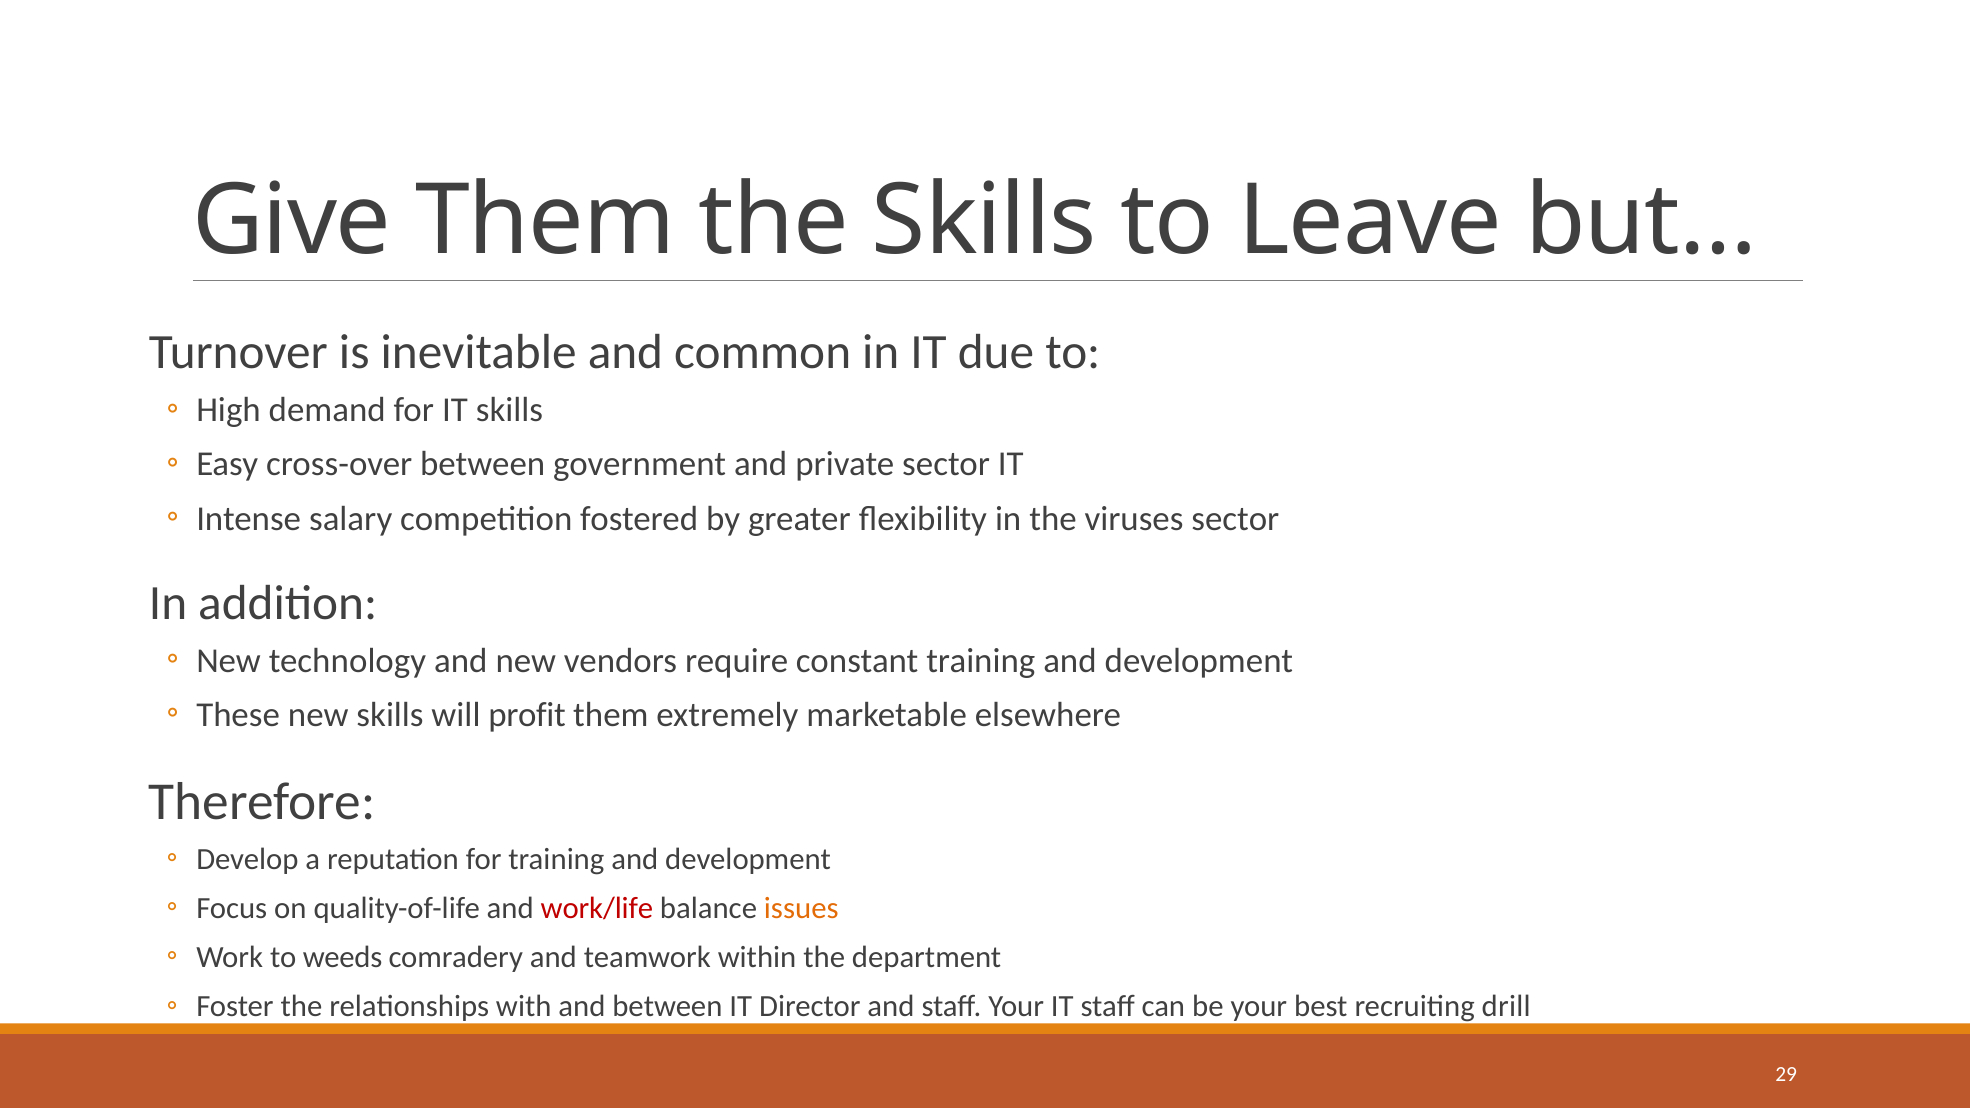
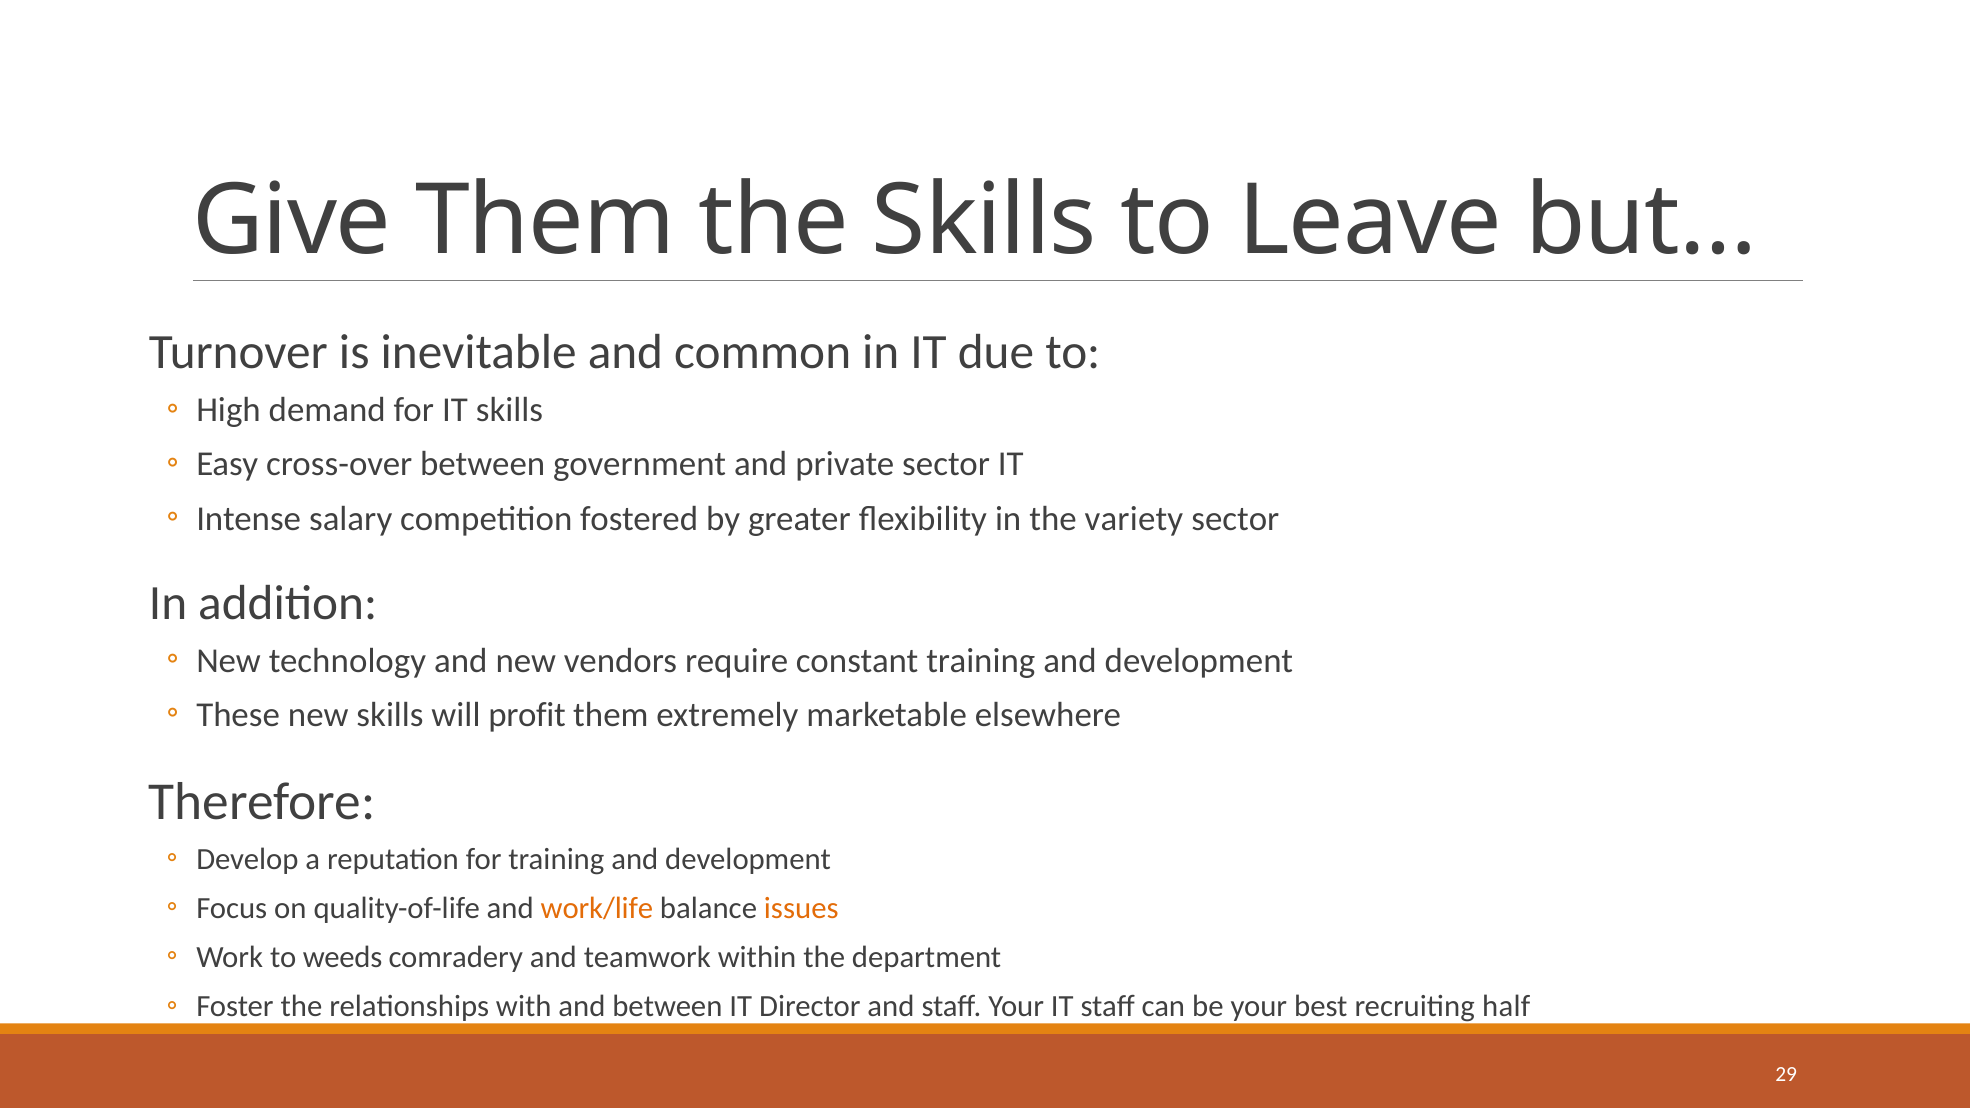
viruses: viruses -> variety (1134, 519)
work/life colour: red -> orange (597, 908)
drill: drill -> half (1506, 1007)
